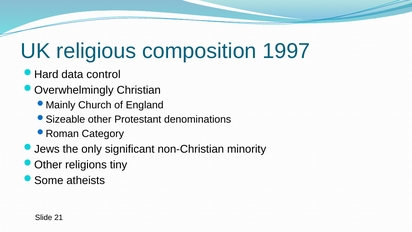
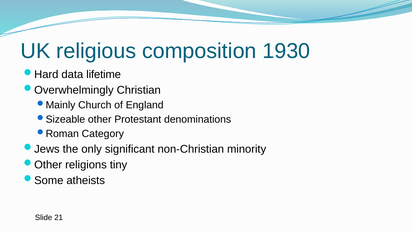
1997: 1997 -> 1930 (286, 51)
control: control -> lifetime (104, 74)
